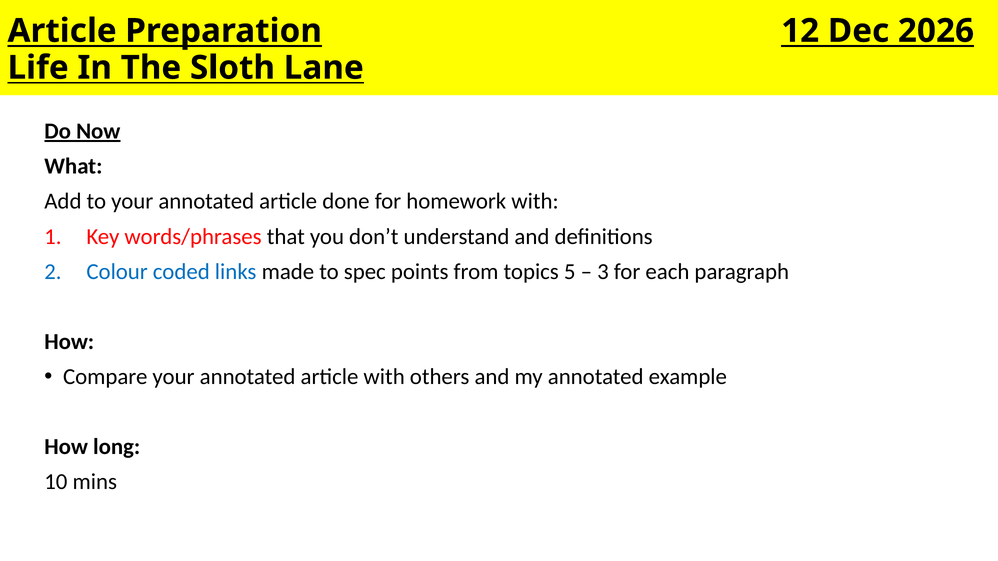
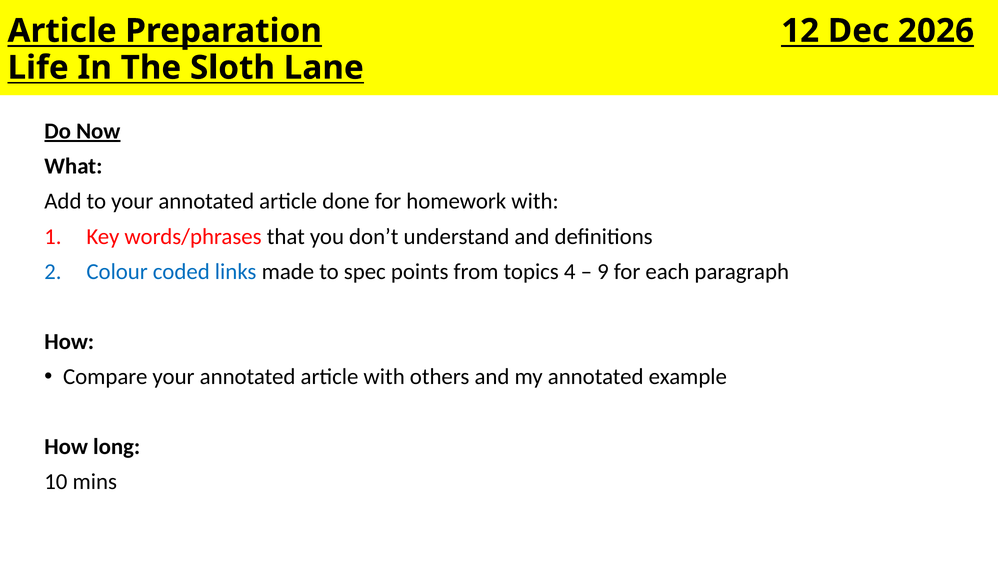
5: 5 -> 4 (570, 272)
3: 3 -> 9 (603, 272)
